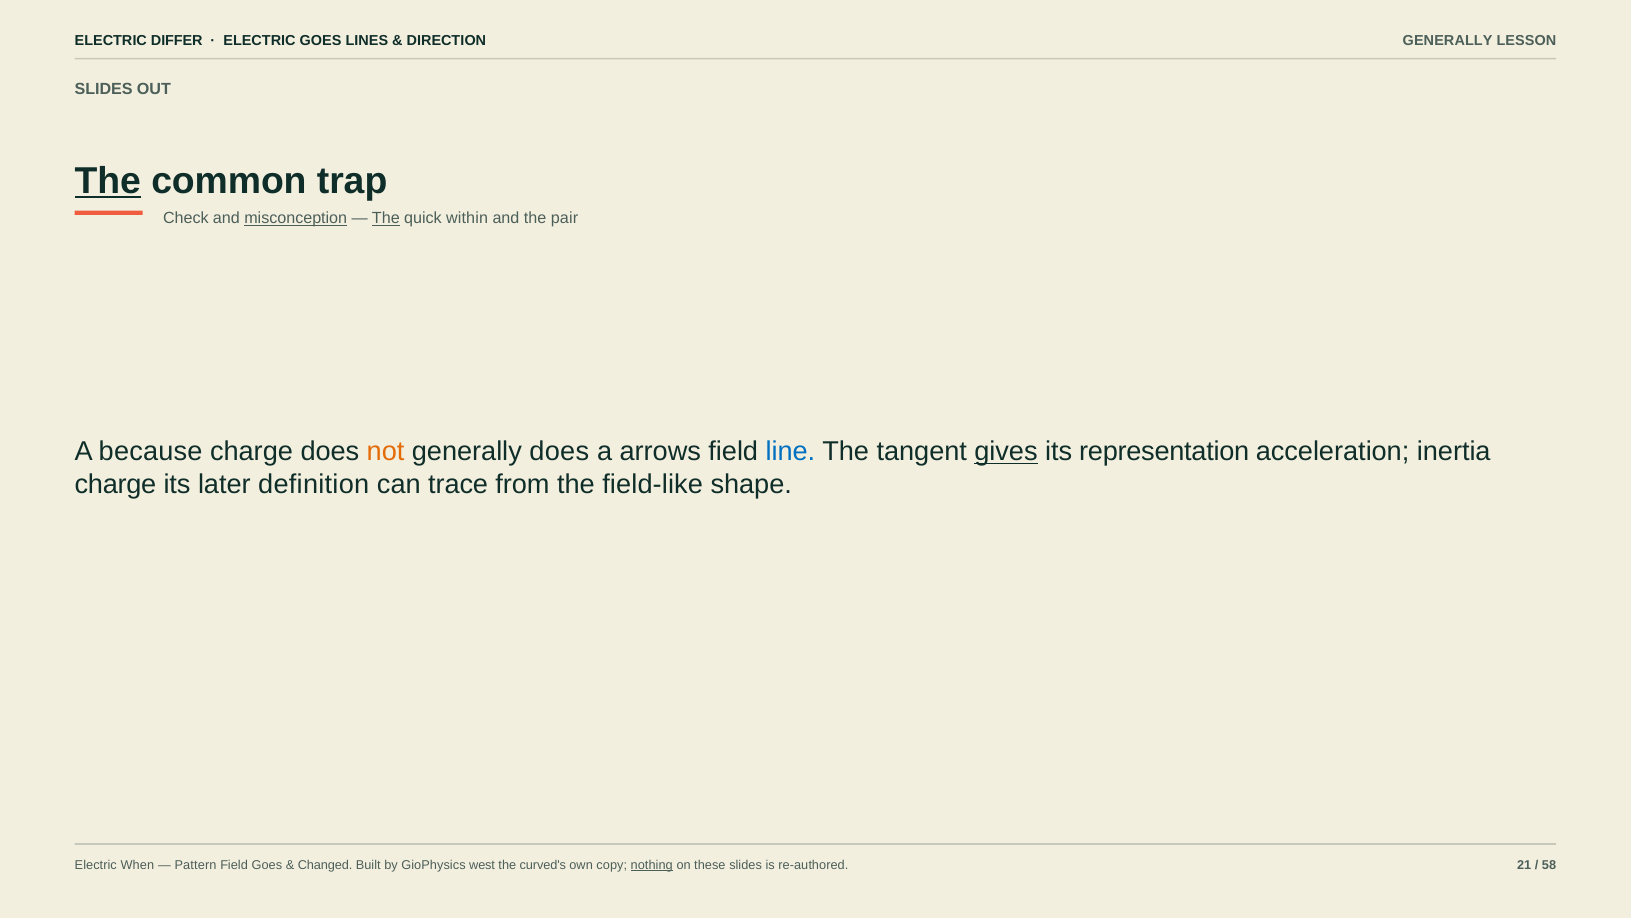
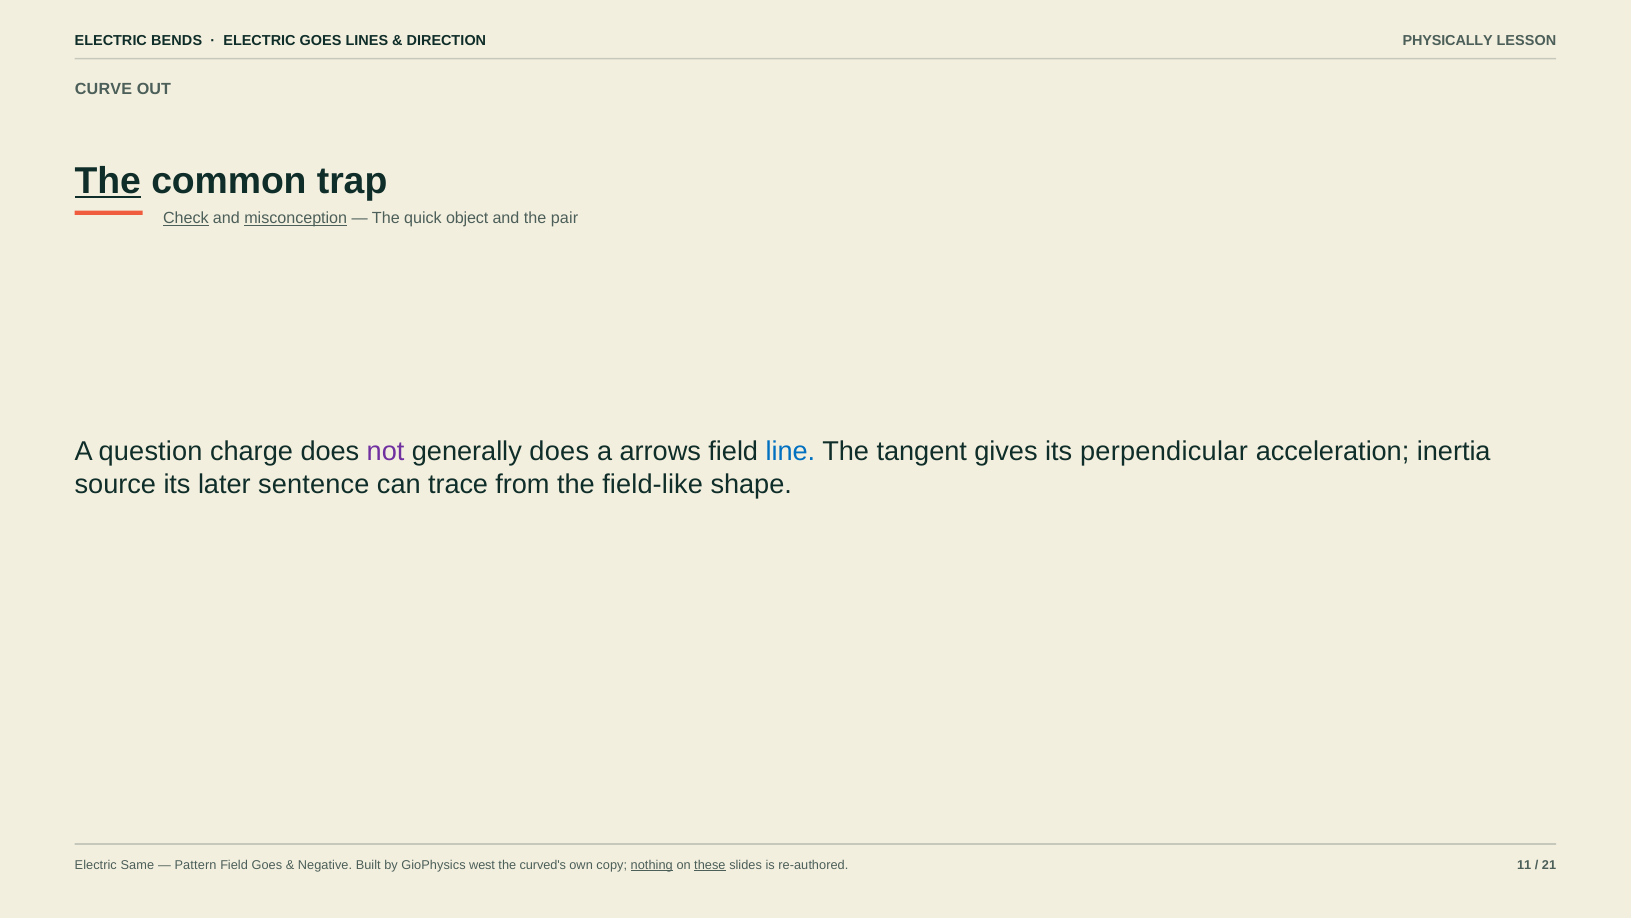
DIFFER: DIFFER -> BENDS (177, 40)
DIRECTION GENERALLY: GENERALLY -> PHYSICALLY (1448, 40)
SLIDES: SLIDES -> CURVE (103, 89)
Check underline: none -> present (186, 218)
The underline: present -> none (386, 218)
within: within -> object (467, 218)
because: because -> question (151, 451)
not colour: orange -> purple (386, 451)
gives underline: present -> none (1006, 451)
representation: representation -> perpendicular (1164, 451)
charge: charge -> source (115, 484)
definition: definition -> sentence (314, 484)
When: When -> Same (137, 865)
Changed: Changed -> Negative (325, 865)
these underline: none -> present (710, 865)
21: 21 -> 11 (1524, 865)
58: 58 -> 21 (1549, 865)
